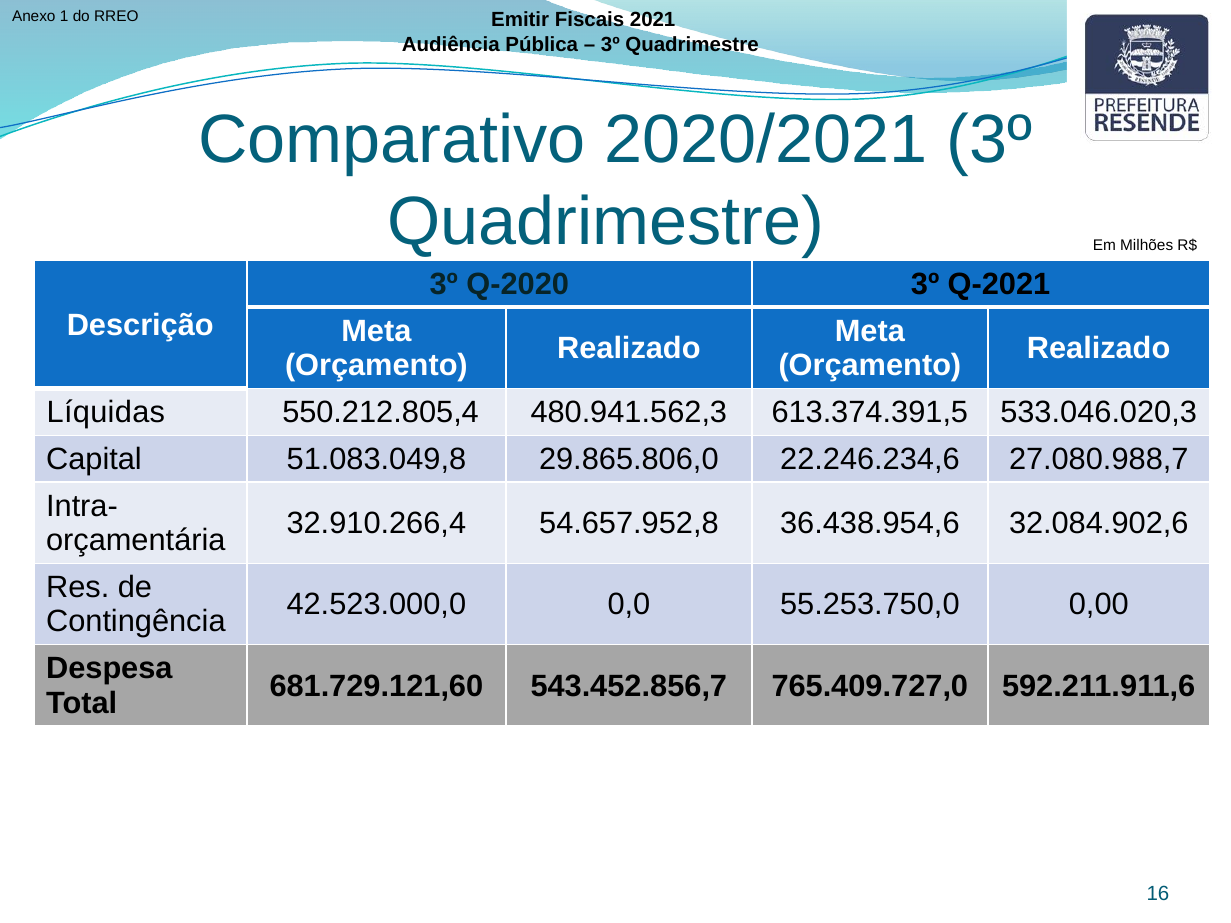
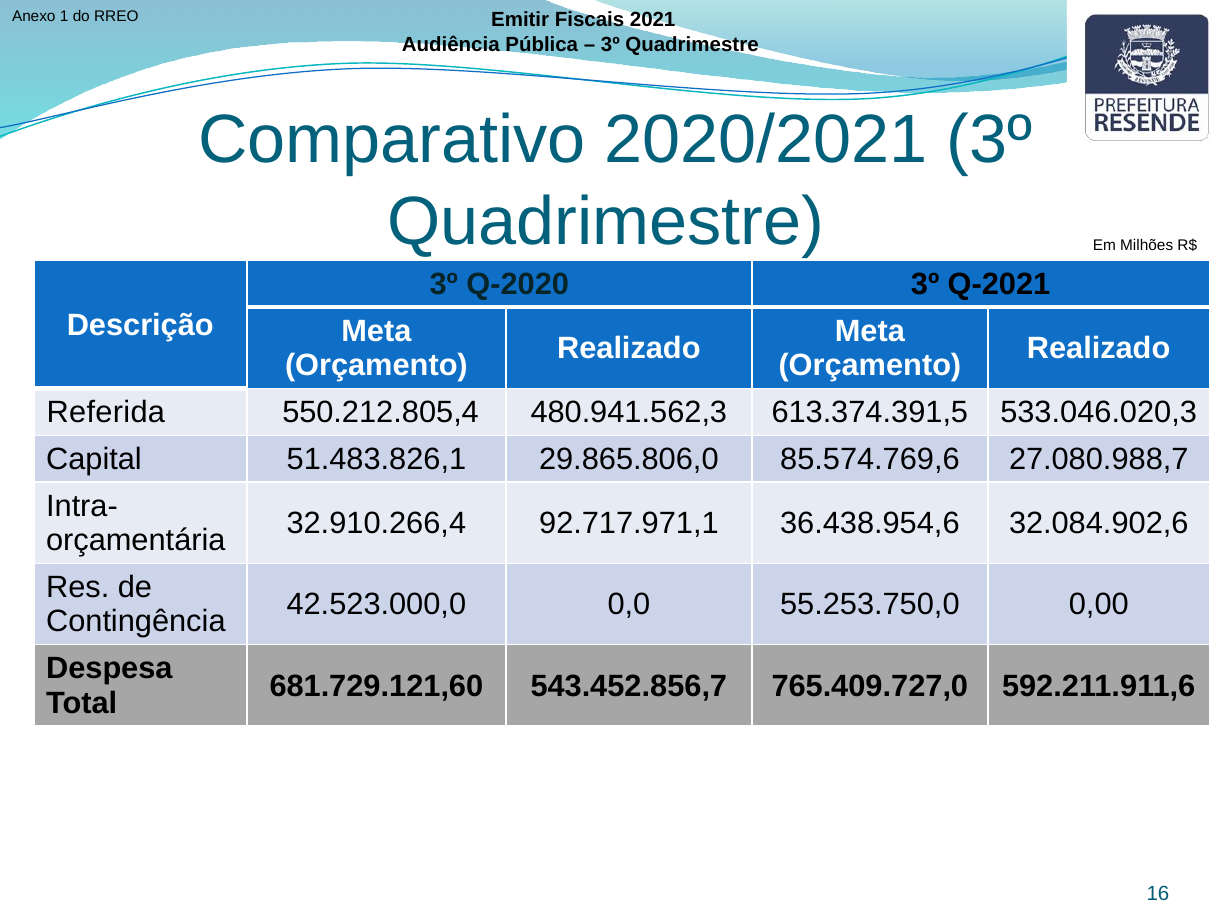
Líquidas: Líquidas -> Referida (106, 413)
51.083.049,8: 51.083.049,8 -> 51.483.826,1 (376, 459)
22.246.234,6: 22.246.234,6 -> 85.574.769,6 (870, 459)
54.657.952,8: 54.657.952,8 -> 92.717.971,1 (629, 523)
